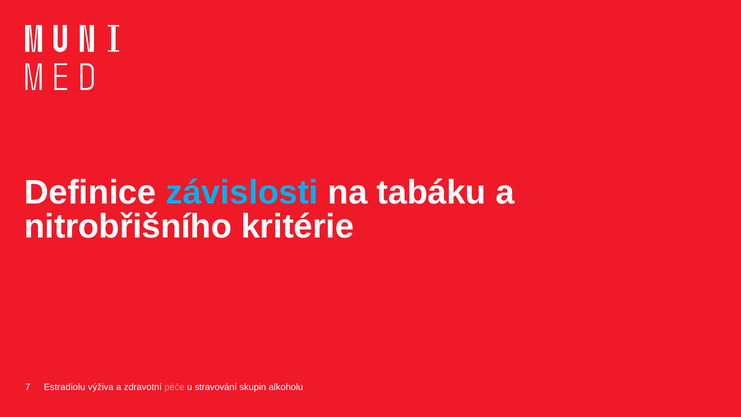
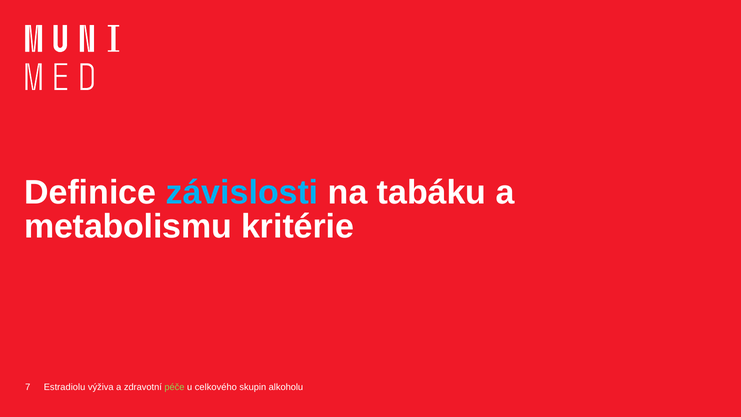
nitrobřišního: nitrobřišního -> metabolismu (128, 226)
péče colour: pink -> light green (174, 387)
stravování: stravování -> celkového (216, 387)
